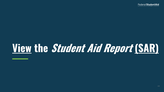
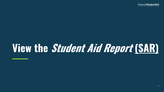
View underline: present -> none (22, 49)
